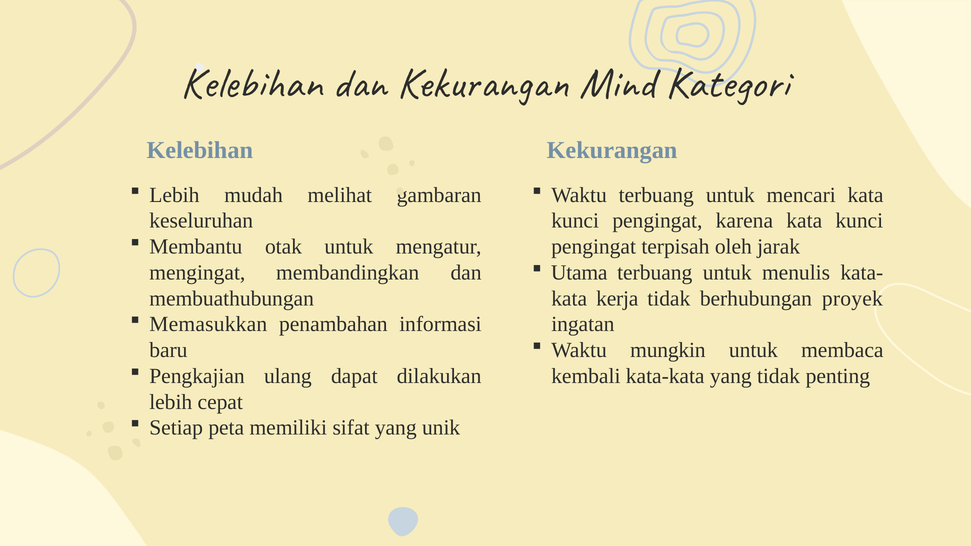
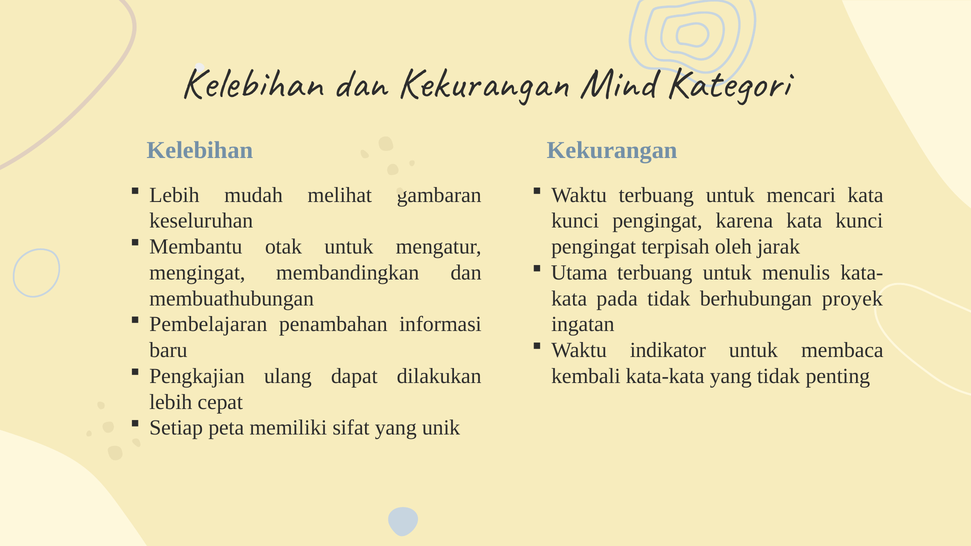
kerja: kerja -> pada (617, 299)
Memasukkan: Memasukkan -> Pembelajaran (208, 324)
mungkin: mungkin -> indikator (668, 350)
